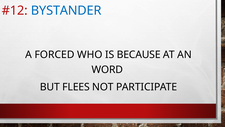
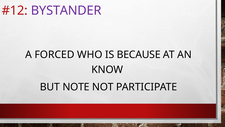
BYSTANDER colour: blue -> purple (66, 11)
WORD: WORD -> KNOW (107, 69)
FLEES: FLEES -> NOTE (76, 87)
